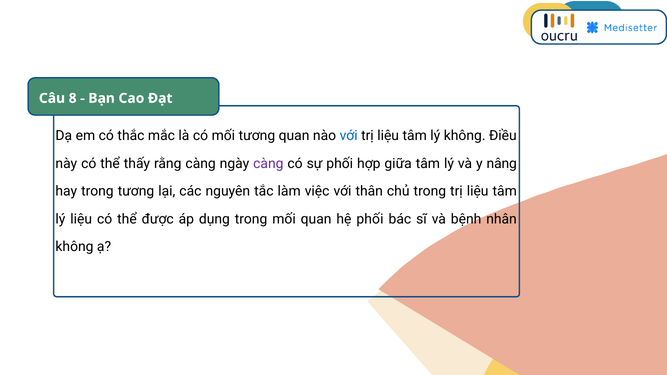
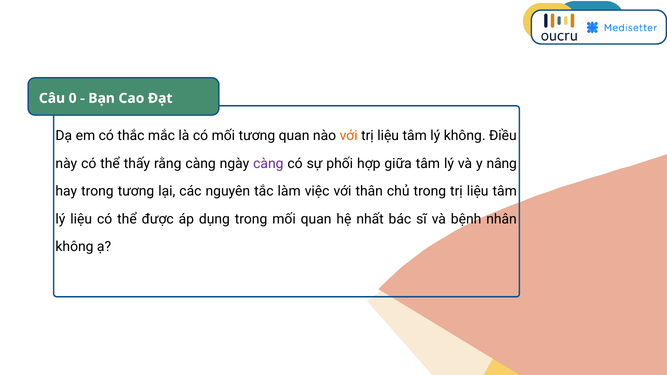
8: 8 -> 0 (73, 98)
với colour: blue -> orange (349, 136)
hệ phối: phối -> nhất (370, 219)
